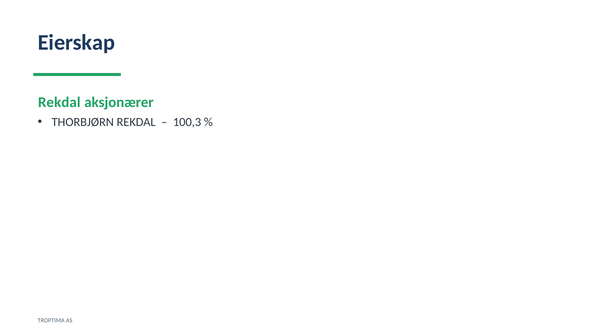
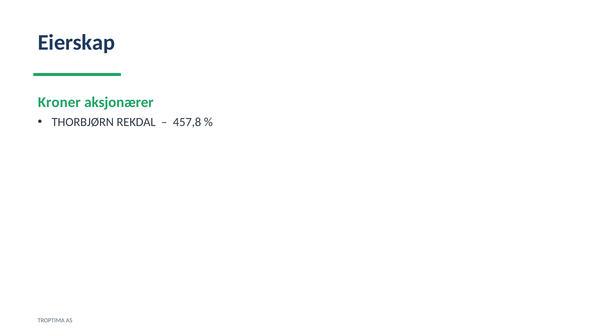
Rekdal: Rekdal -> Kroner (59, 102)
100,3: 100,3 -> 457,8 (187, 122)
